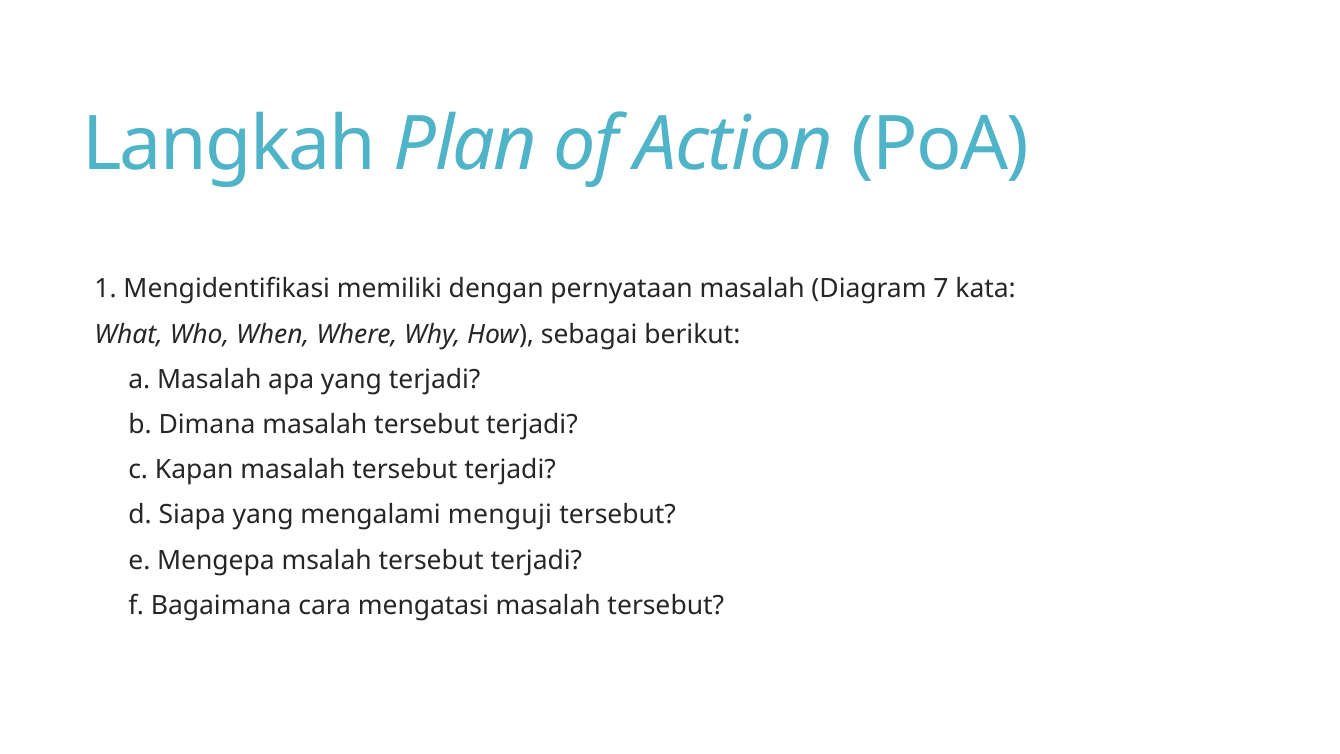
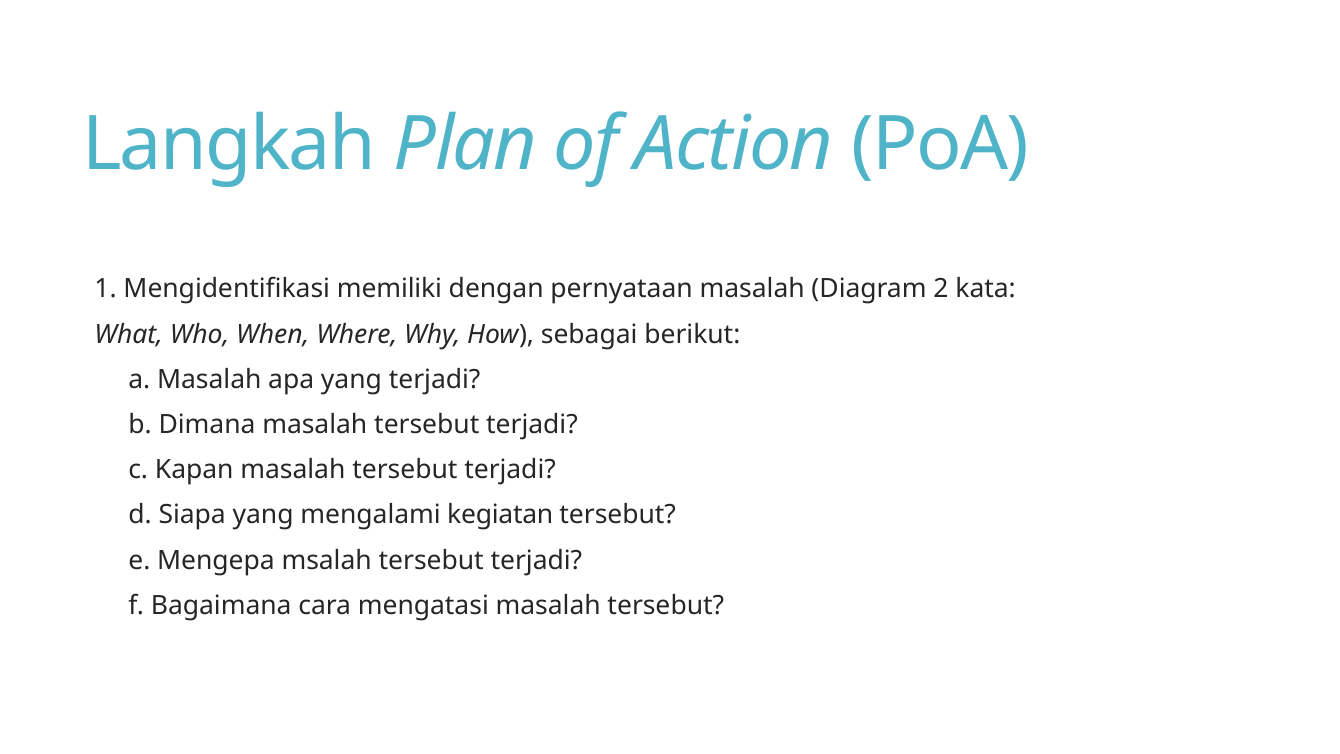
7: 7 -> 2 (941, 289)
menguji: menguji -> kegiatan (500, 515)
